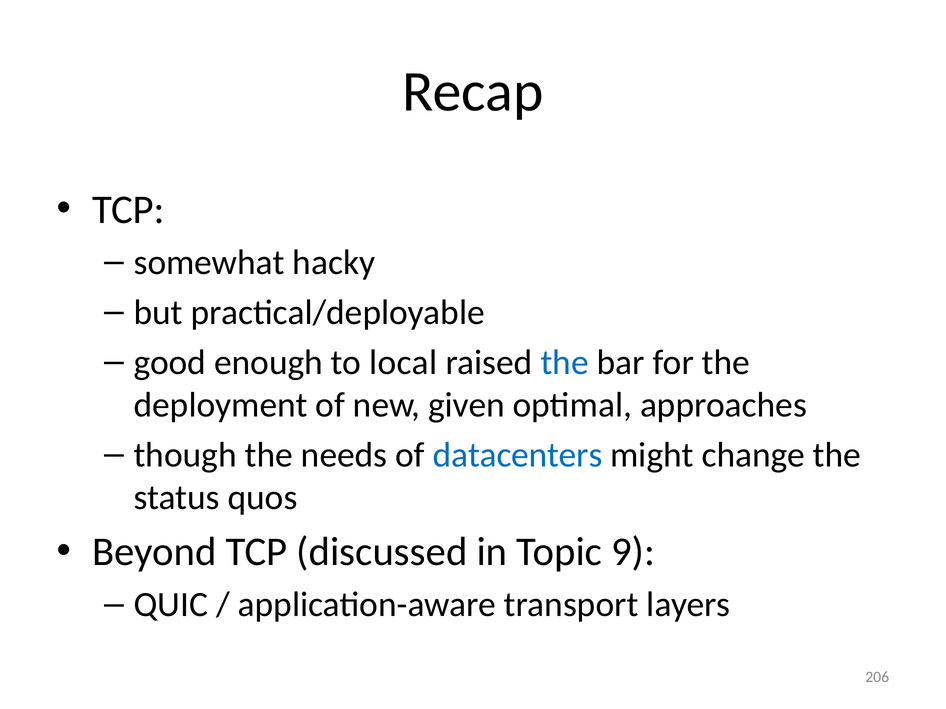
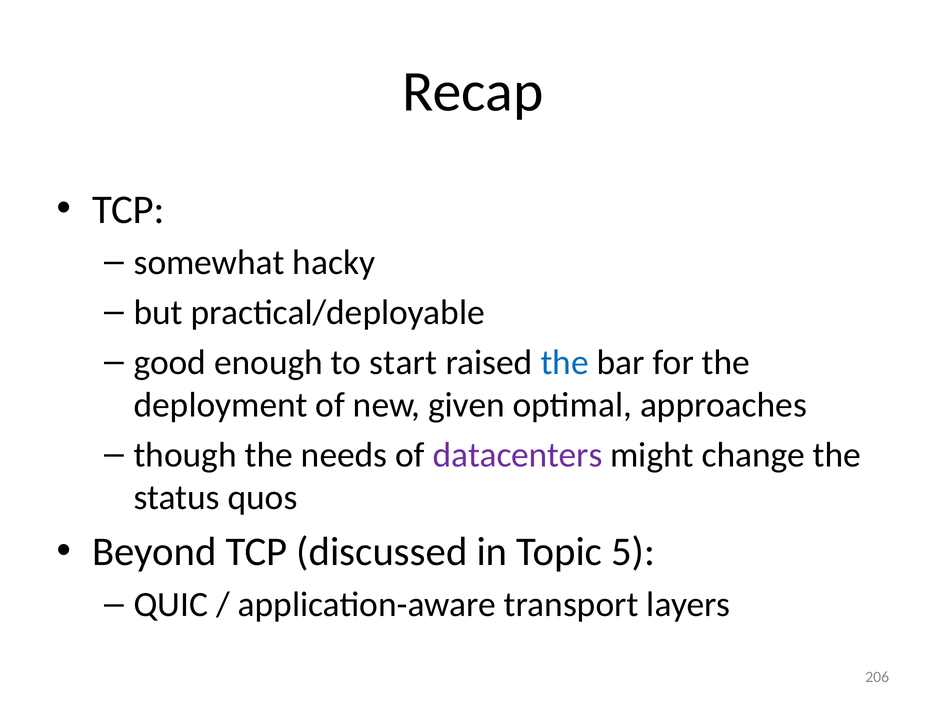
local: local -> start (403, 363)
datacenters colour: blue -> purple (518, 455)
9: 9 -> 5 (633, 552)
